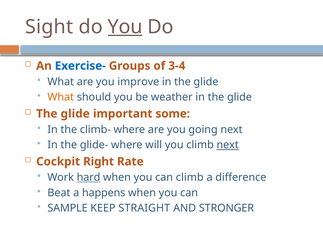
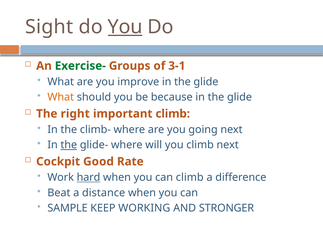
Exercise- colour: blue -> green (80, 66)
3-4: 3-4 -> 3-1 (177, 66)
weather: weather -> because (172, 97)
glide: glide -> right (75, 114)
important some: some -> climb (173, 114)
the underline: none -> present (69, 145)
next underline: present -> none (228, 145)
Right: Right -> Good (98, 162)
happens: happens -> distance (104, 193)
STRAIGHT: STRAIGHT -> WORKING (144, 208)
